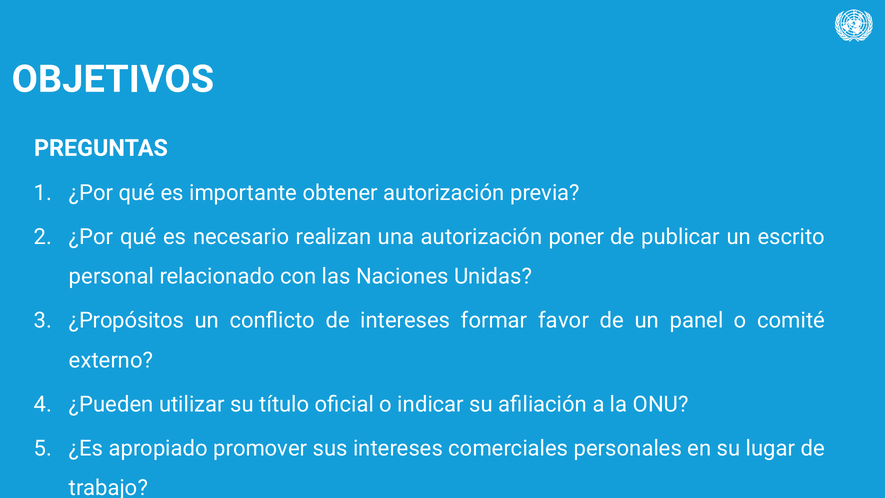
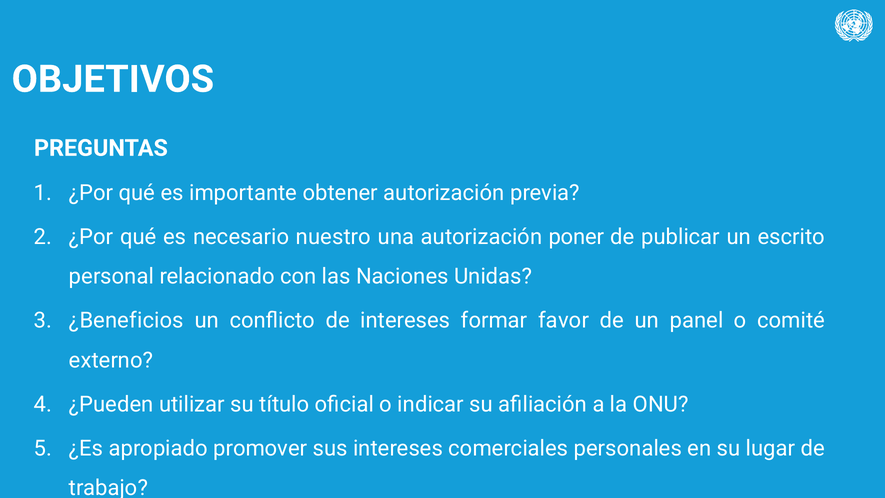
realizan: realizan -> nuestro (333, 237)
¿Propósitos: ¿Propósitos -> ¿Beneficios (126, 320)
